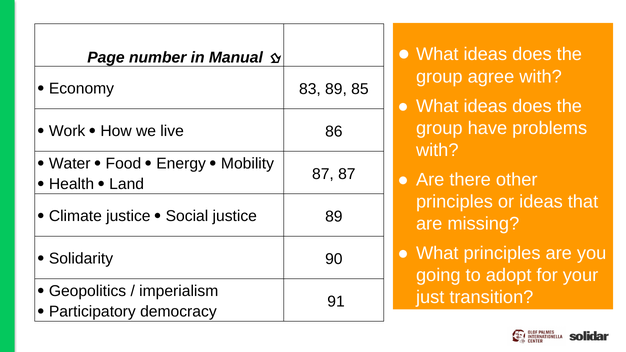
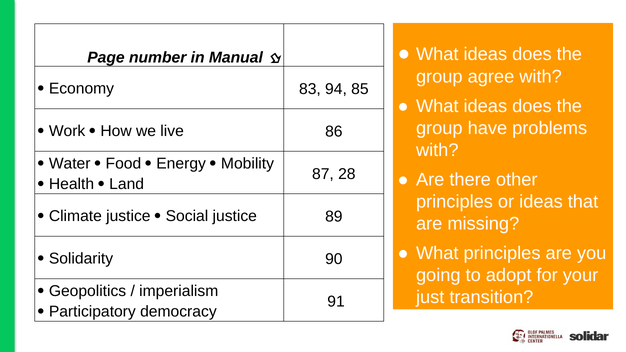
83 89: 89 -> 94 (336, 89)
87 87: 87 -> 28 (347, 174)
